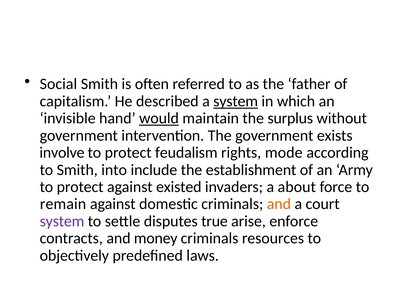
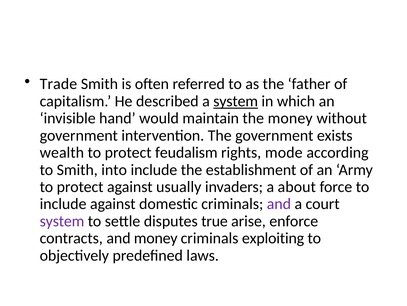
Social: Social -> Trade (58, 84)
would underline: present -> none (159, 118)
the surplus: surplus -> money (290, 118)
involve: involve -> wealth (62, 152)
existed: existed -> usually (179, 186)
remain: remain -> include (63, 204)
and colour: orange -> purple (279, 204)
resources: resources -> exploiting (273, 238)
